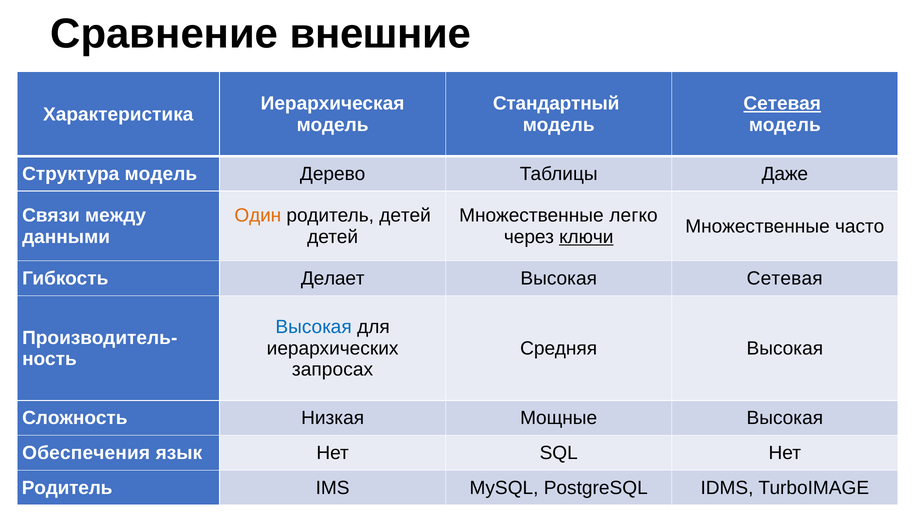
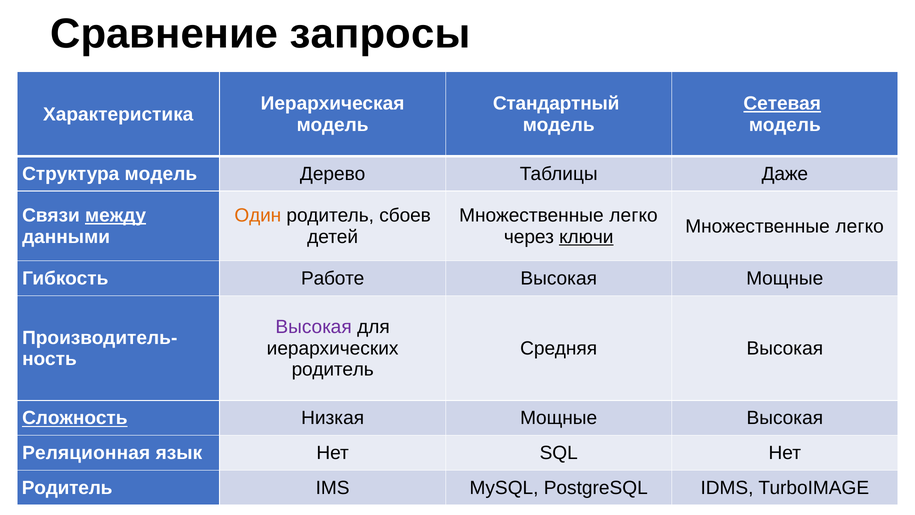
внешние: внешние -> запросы (380, 34)
между underline: none -> present (116, 215)
родитель детей: детей -> сбоев (405, 215)
часто: часто -> легко (860, 226)
Делает: Делает -> Работе (333, 278)
Высокая Сетевая: Сетевая -> Мощные (785, 278)
Высокая colour: blue -> purple (314, 327)
запросах: запросах -> родитель (333, 369)
Сложность underline: none -> present (75, 418)
Обеспечения: Обеспечения -> Реляционная (86, 453)
